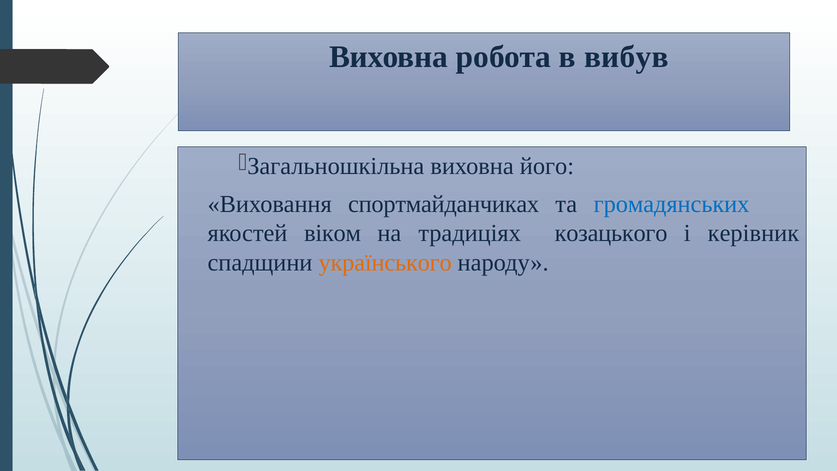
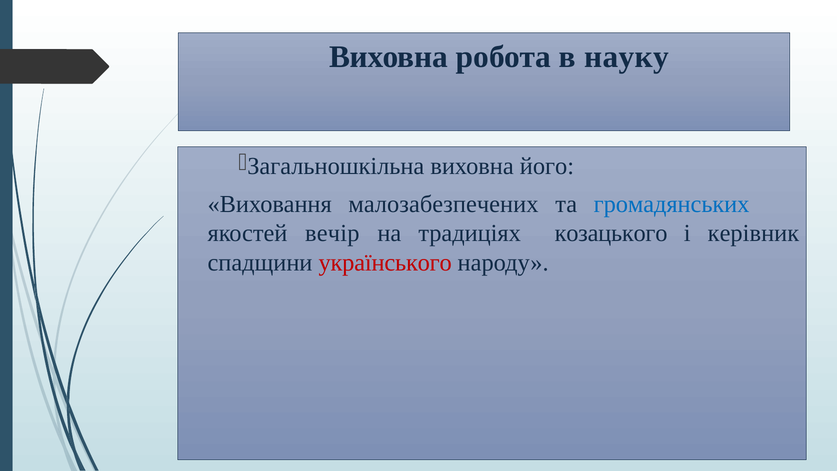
вибув: вибув -> науку (627, 57)
спортмайданчиках: спортмайданчиках -> малозабезпечених (443, 204)
віком: віком -> вечір (332, 233)
українського colour: orange -> red (385, 263)
